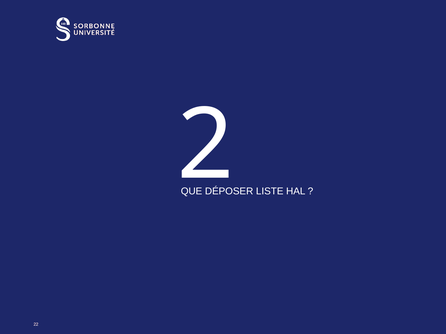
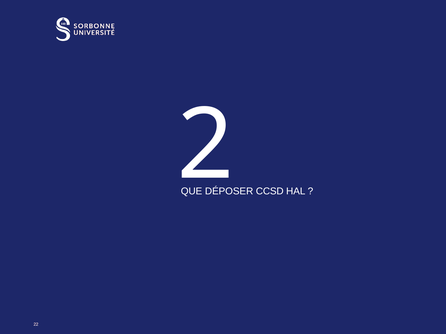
LISTE: LISTE -> CCSD (270, 191)
